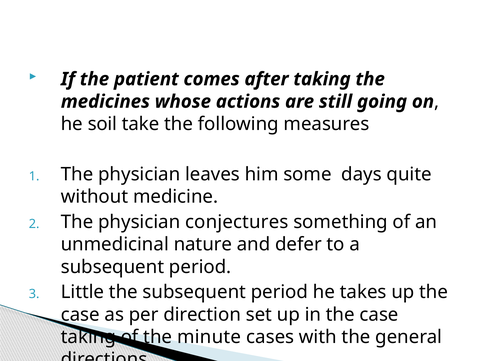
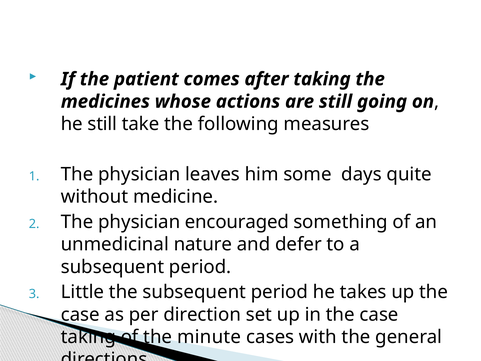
he soil: soil -> still (102, 124)
conjectures: conjectures -> encouraged (237, 222)
